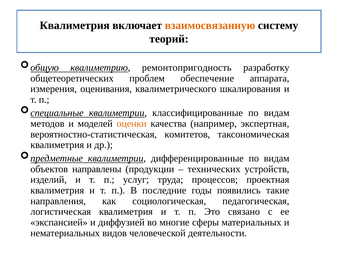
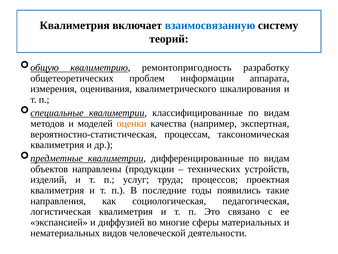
взаимосвязанную colour: orange -> blue (210, 25)
обеспечение: обеспечение -> информации (207, 78)
комитетов: комитетов -> процессам (187, 134)
